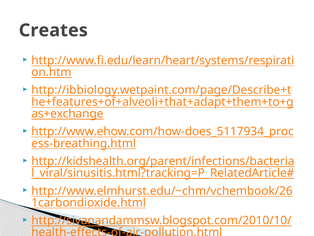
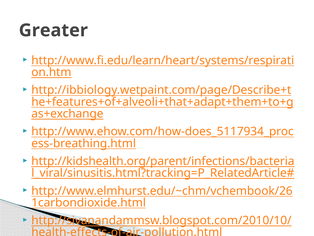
Creates: Creates -> Greater (53, 30)
